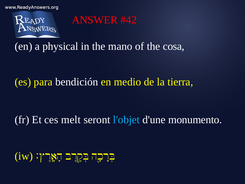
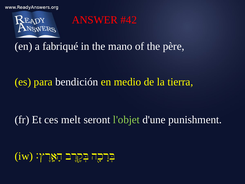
physical: physical -> fabriqué (60, 46)
cosa: cosa -> père (174, 46)
l'objet colour: light blue -> light green (126, 120)
monumento: monumento -> punishment (195, 120)
